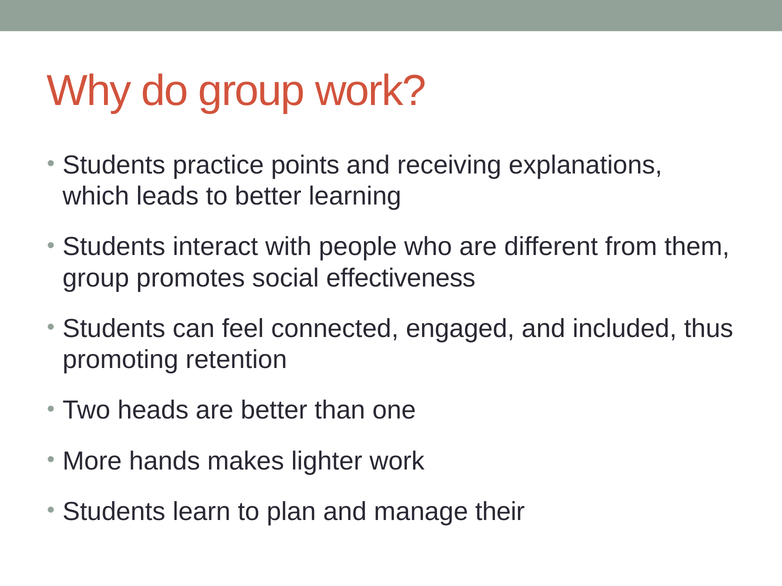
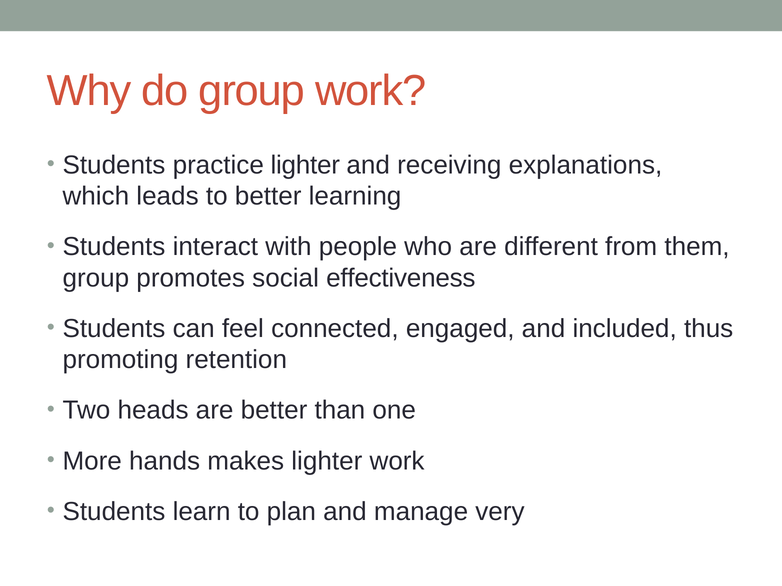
practice points: points -> lighter (305, 165)
their: their -> very (500, 512)
